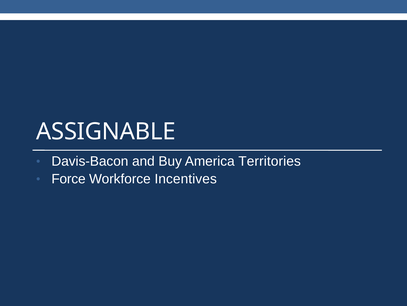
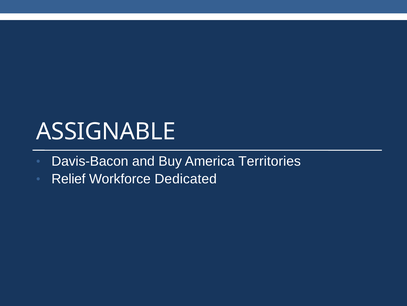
Force: Force -> Relief (68, 179)
Incentives: Incentives -> Dedicated (186, 179)
